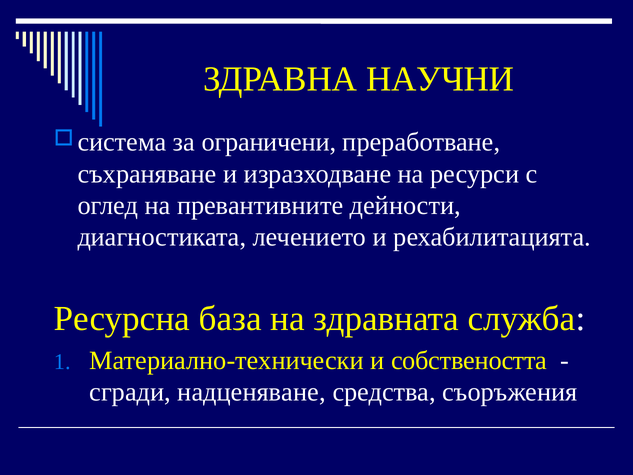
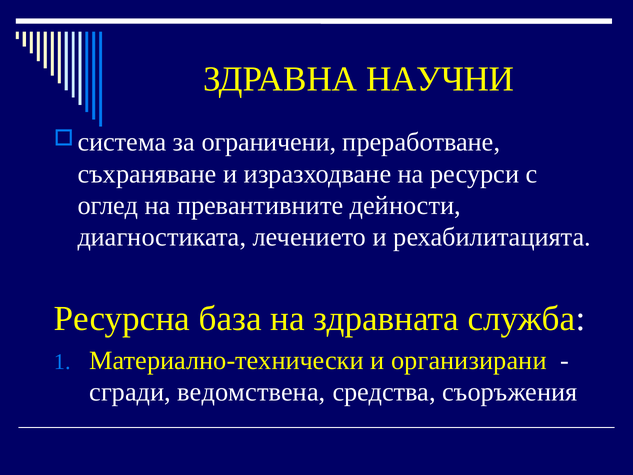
собствеността: собствеността -> организирани (469, 360)
надценяване: надценяване -> ведомствена (251, 392)
